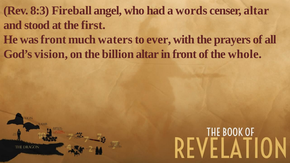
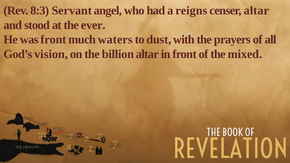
Fireball: Fireball -> Servant (72, 11)
words: words -> reigns (191, 11)
first: first -> ever (93, 25)
ever: ever -> dust (159, 40)
whole: whole -> mixed (245, 54)
